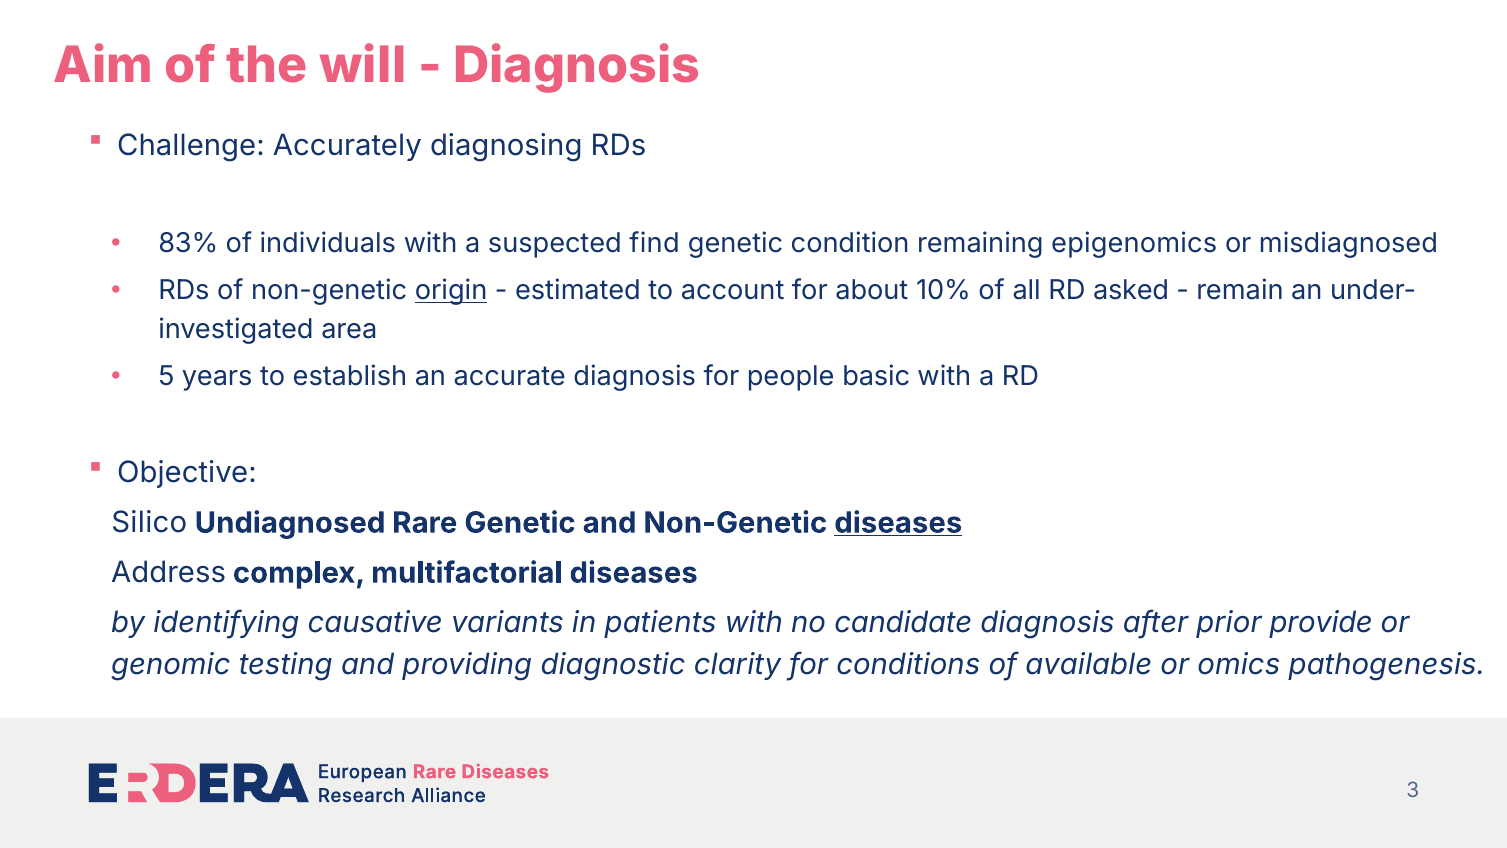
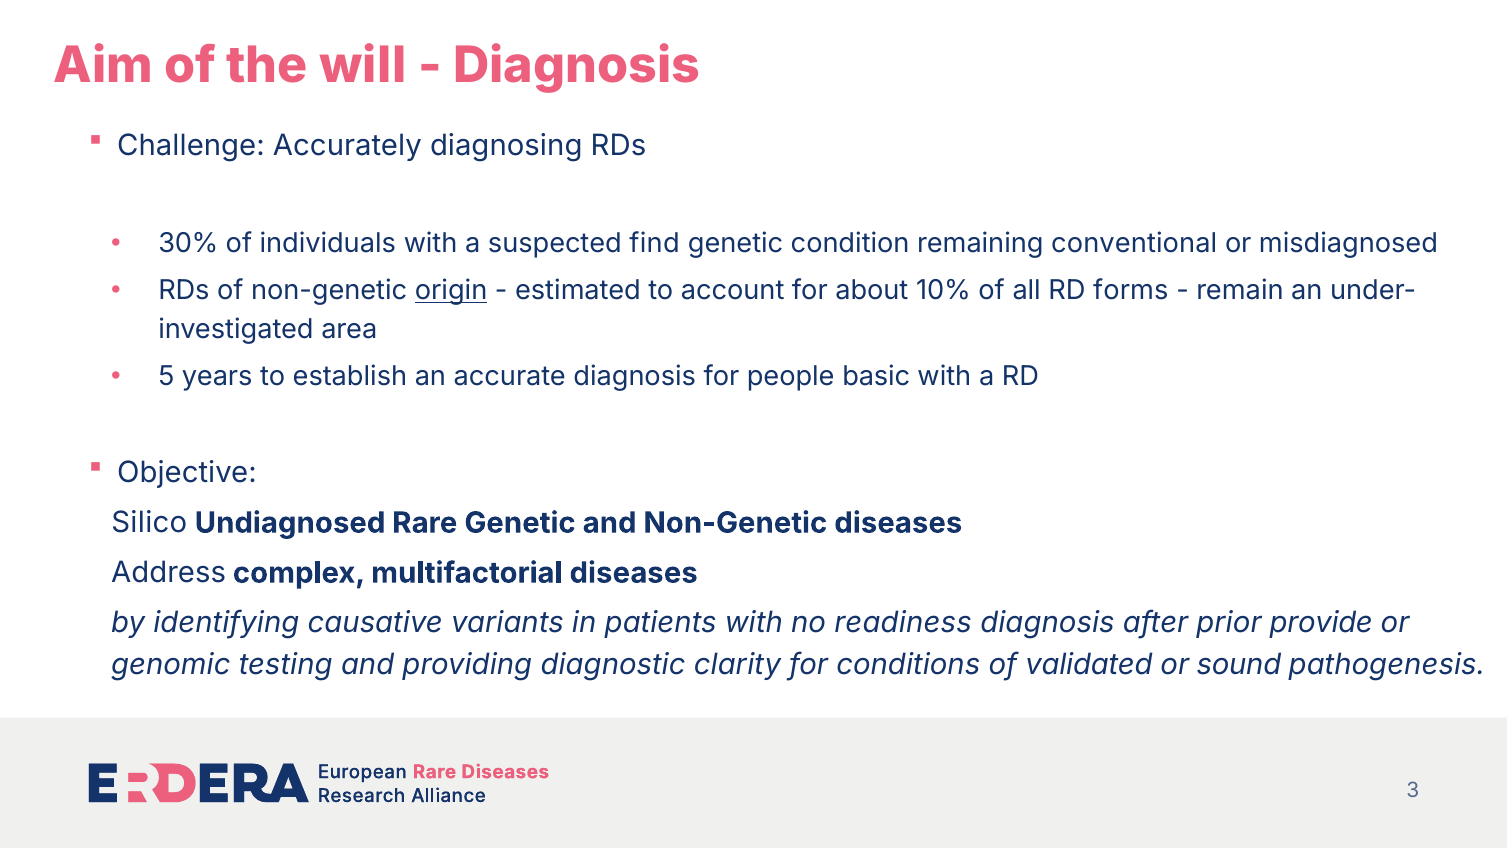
83%: 83% -> 30% (188, 244)
epigenomics: epigenomics -> conventional (1134, 244)
asked: asked -> forms (1131, 291)
diseases underline: present -> none (898, 523)
candidate: candidate -> readiness (903, 623)
available: available -> validated (1089, 665)
omics: omics -> sound (1239, 665)
